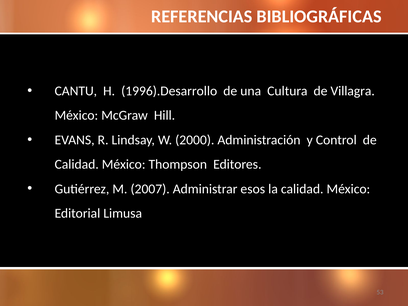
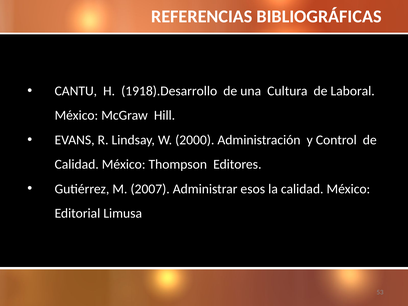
1996).Desarrollo: 1996).Desarrollo -> 1918).Desarrollo (169, 91)
Villagra: Villagra -> Laboral (353, 91)
